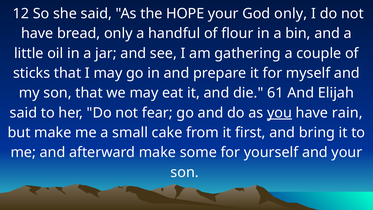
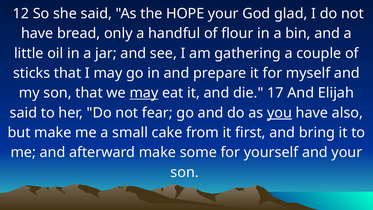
God only: only -> glad (291, 14)
may underline: none -> present (144, 93)
61: 61 -> 17 (275, 93)
rain: rain -> also (347, 113)
